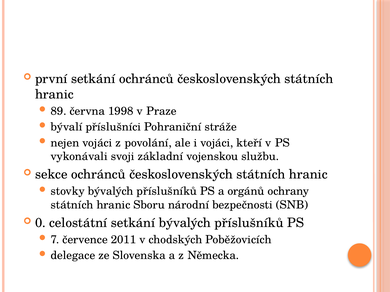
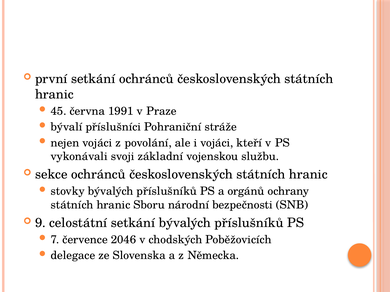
89: 89 -> 45 (59, 111)
1998: 1998 -> 1991 (121, 111)
0: 0 -> 9 (40, 223)
2011: 2011 -> 2046 (123, 240)
